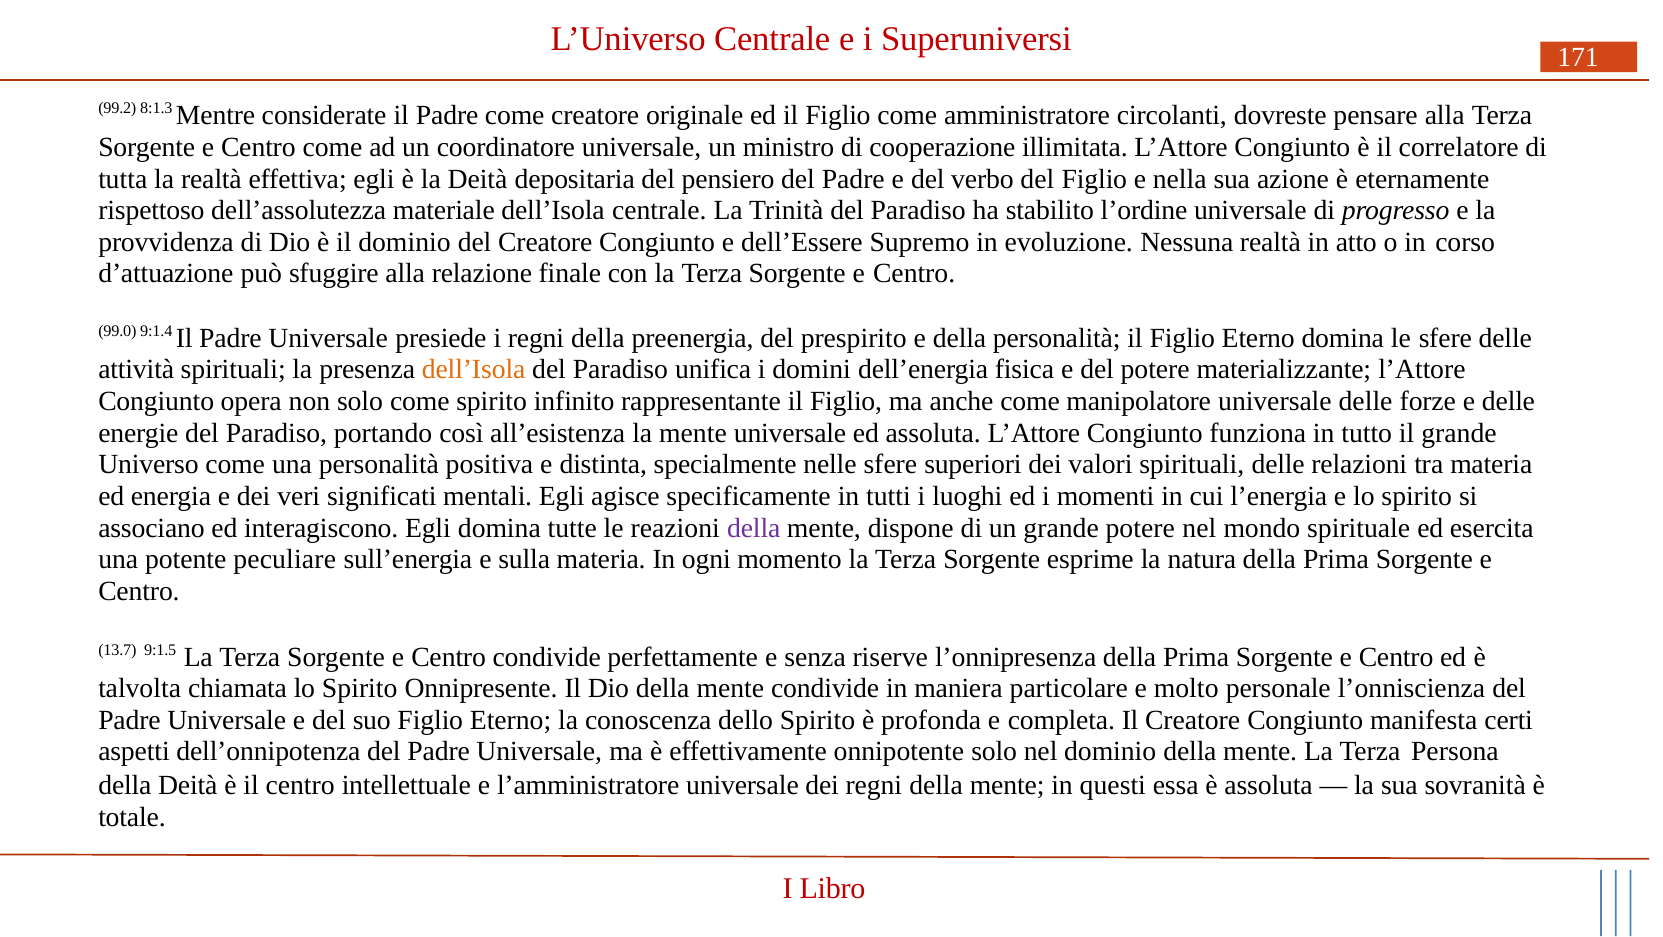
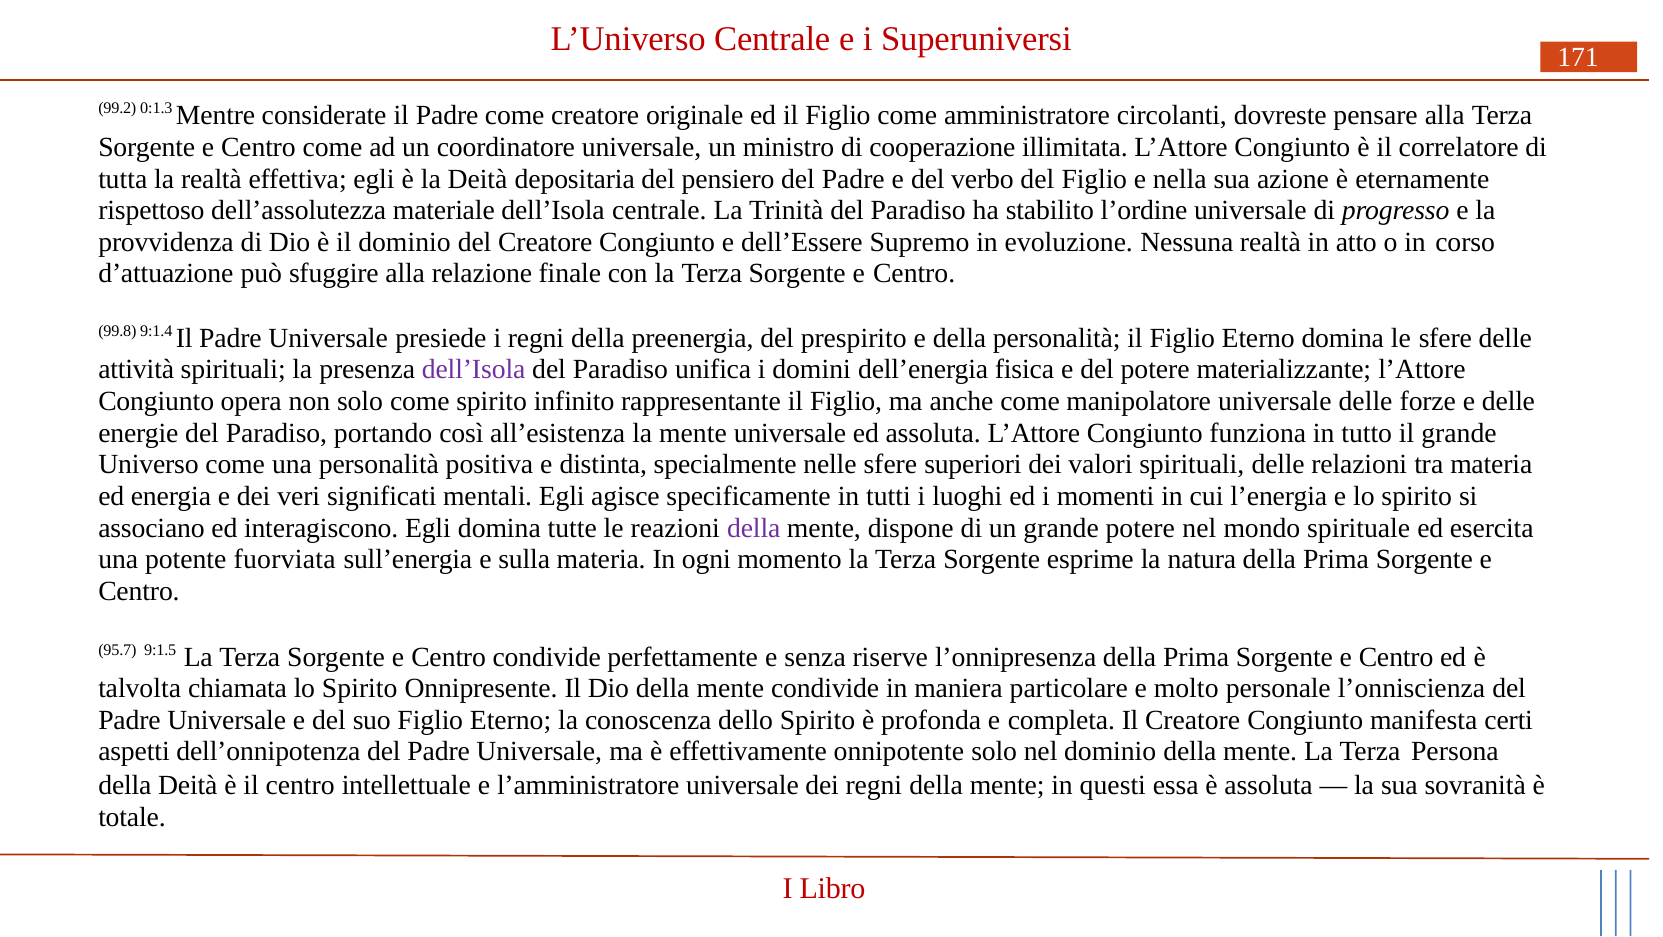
8:1.3: 8:1.3 -> 0:1.3 (156, 108)
99.0: 99.0 -> 99.8 (117, 331)
dell’Isola colour: orange -> purple (474, 370)
peculiare: peculiare -> fuorviata (285, 559)
13.7: 13.7 -> 95.7 (117, 650)
